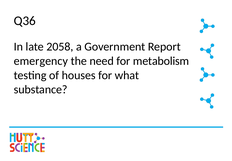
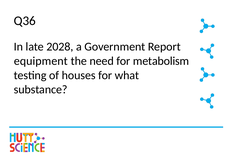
2058: 2058 -> 2028 (60, 47)
emergency: emergency -> equipment (41, 61)
